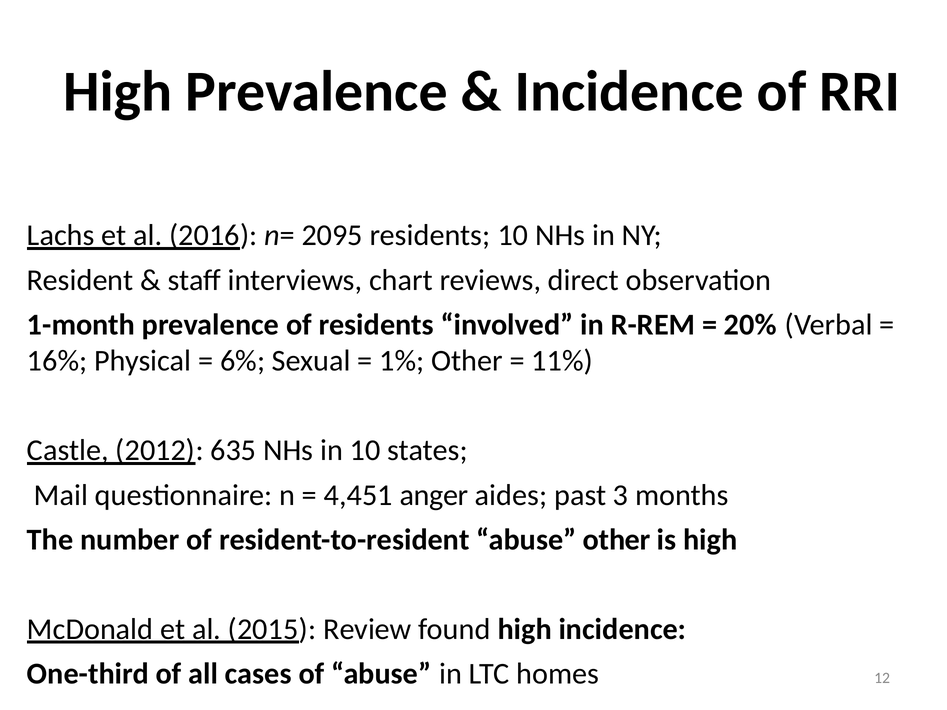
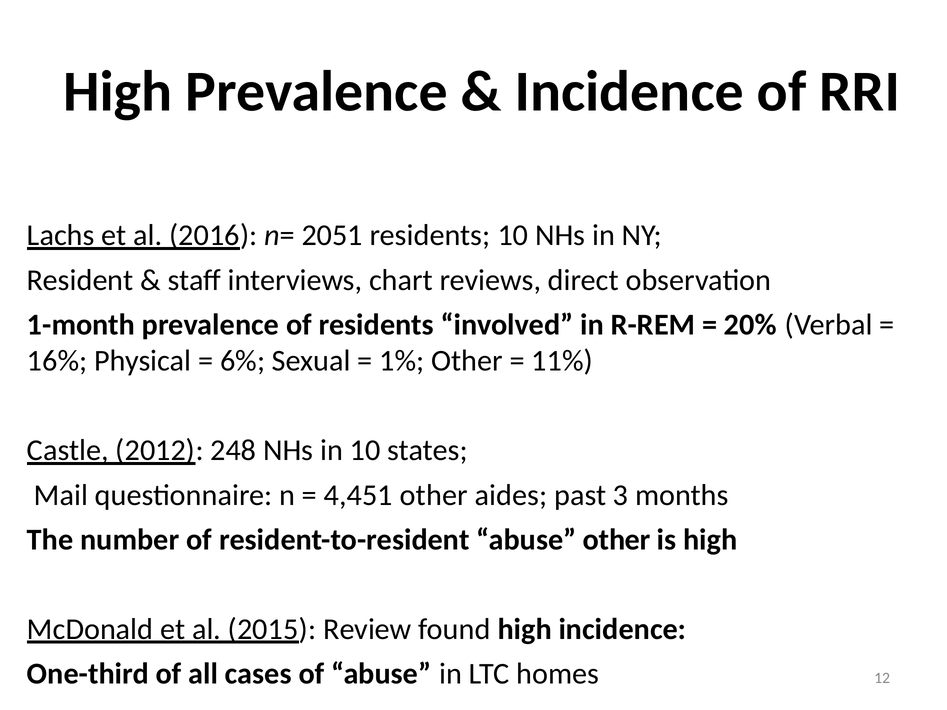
2095: 2095 -> 2051 (332, 235)
635: 635 -> 248 (233, 451)
4,451 anger: anger -> other (434, 495)
